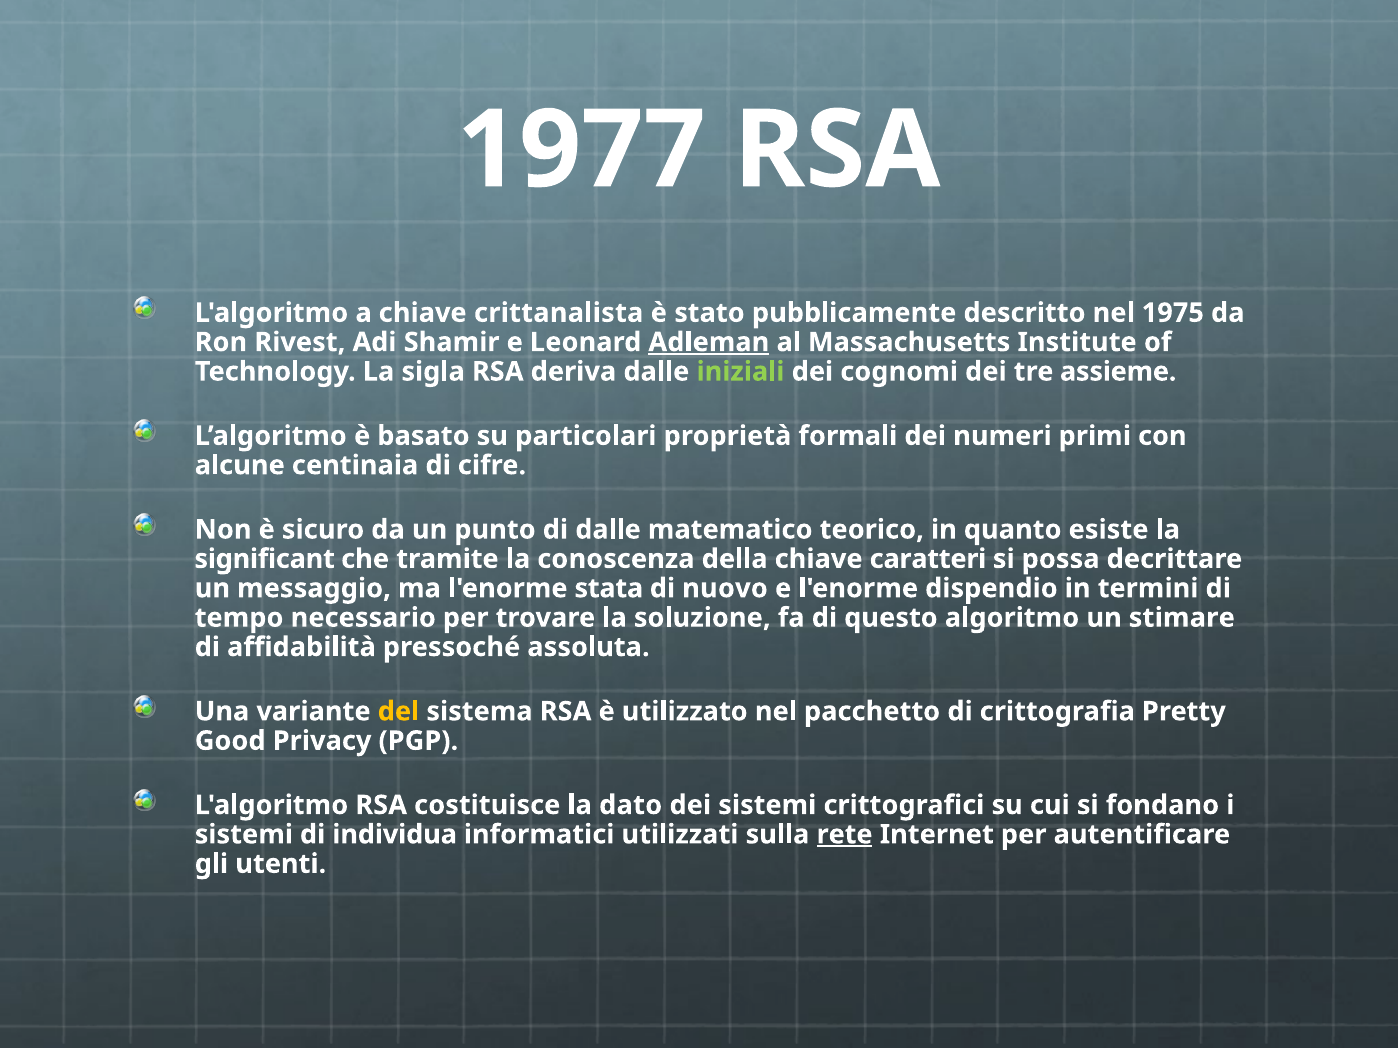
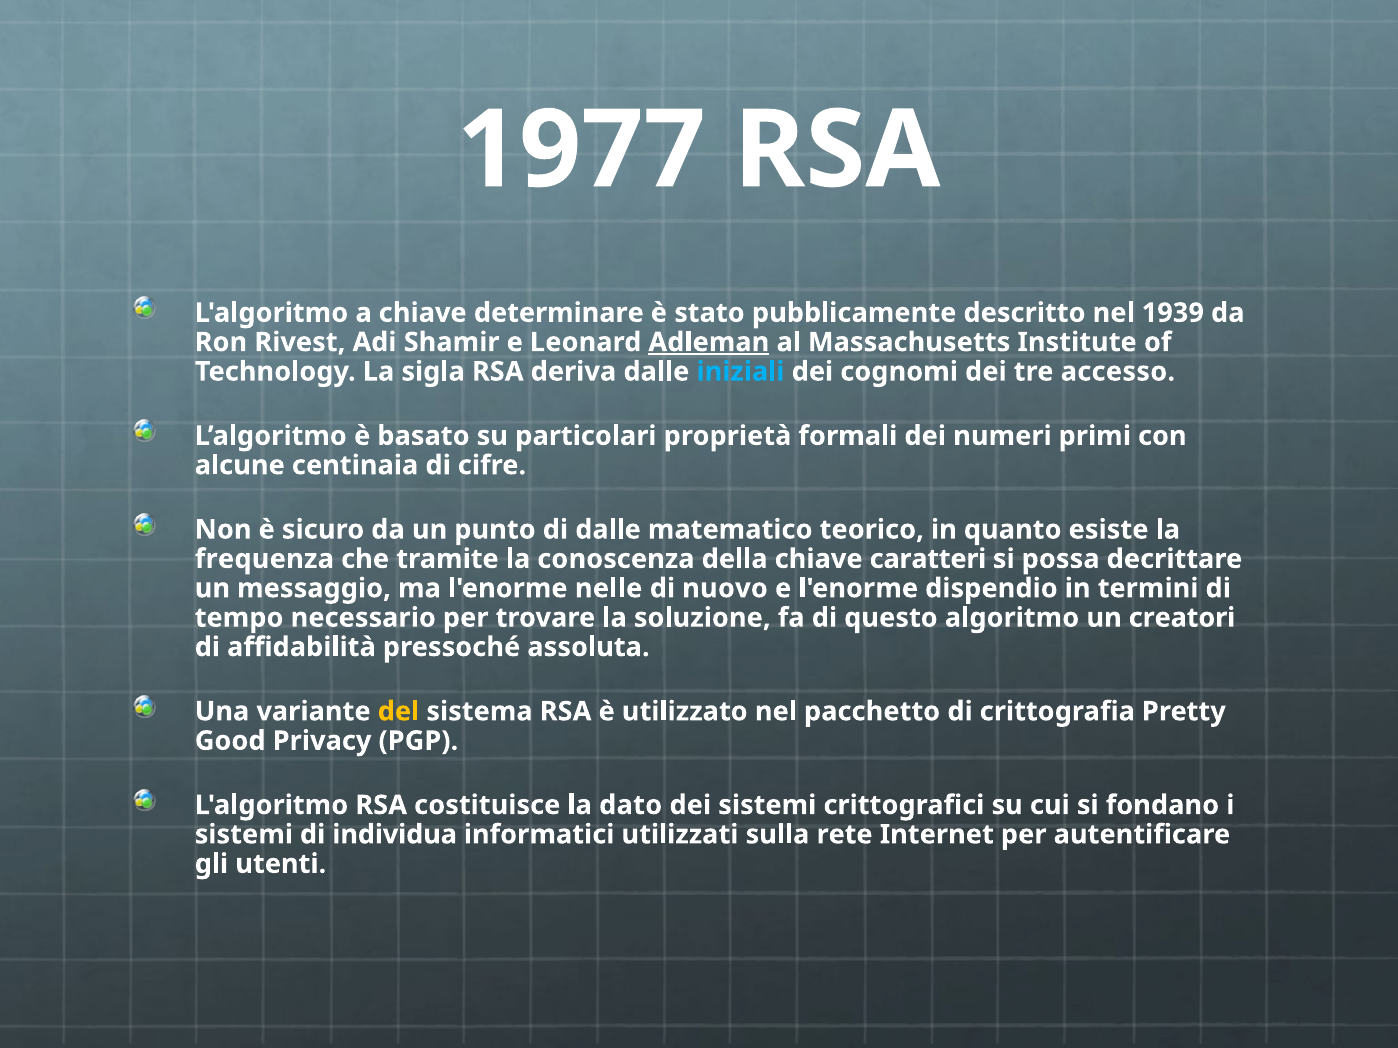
crittanalista: crittanalista -> determinare (559, 313)
1975: 1975 -> 1939 (1173, 313)
iniziali colour: light green -> light blue (740, 372)
assieme: assieme -> accesso (1118, 372)
significant: significant -> frequenza (264, 559)
stata: stata -> nelle (609, 589)
stimare: stimare -> creatori (1182, 618)
rete underline: present -> none (845, 835)
